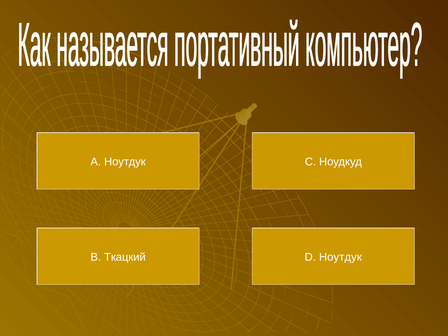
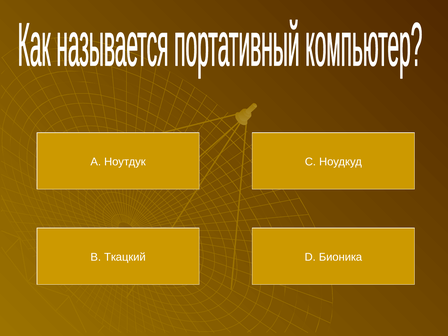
D Ноутдук: Ноутдук -> Бионика (340, 257)
